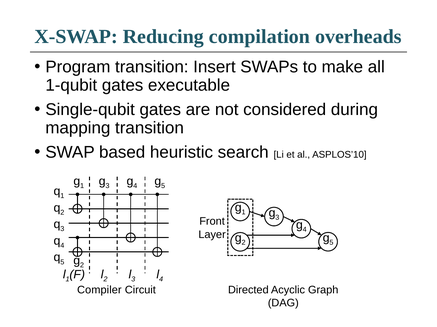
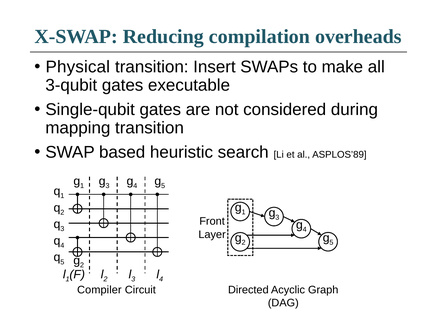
Program: Program -> Physical (78, 67)
1-qubit: 1-qubit -> 3-qubit (71, 85)
ASPLOS’10: ASPLOS’10 -> ASPLOS’89 (339, 155)
